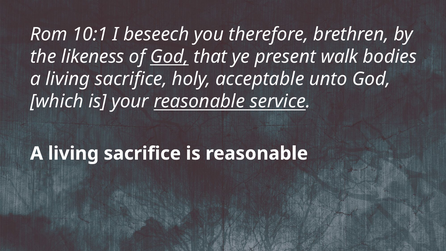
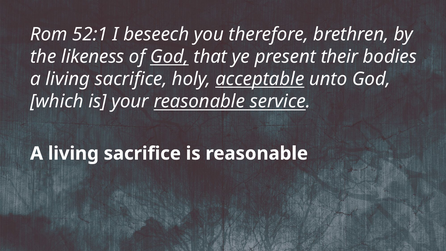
10:1: 10:1 -> 52:1 (90, 34)
walk: walk -> their (339, 57)
acceptable underline: none -> present (260, 79)
